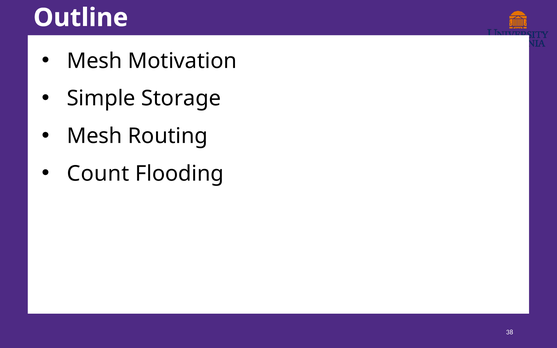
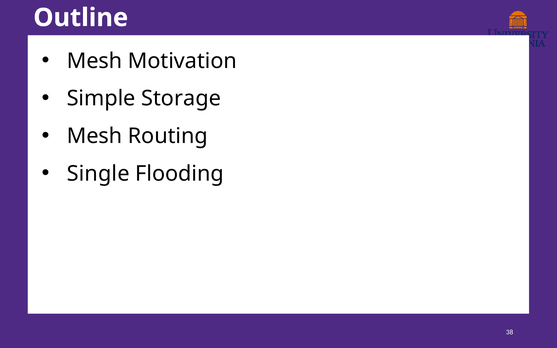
Count: Count -> Single (98, 174)
